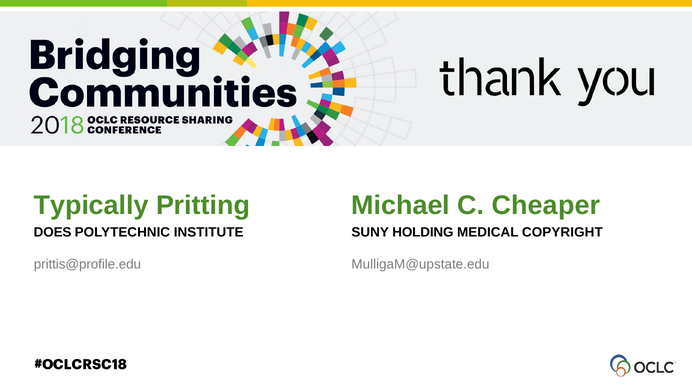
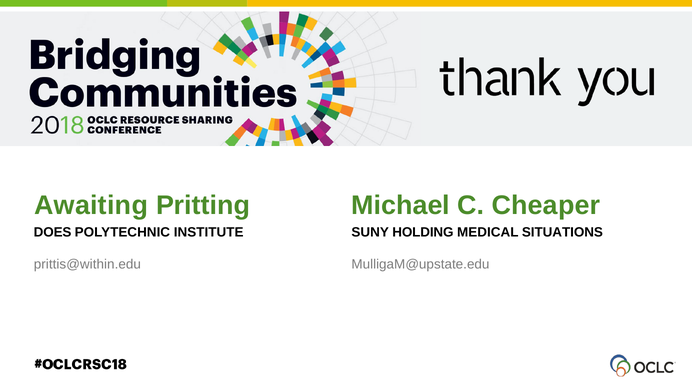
Typically: Typically -> Awaiting (91, 205)
COPYRIGHT: COPYRIGHT -> SITUATIONS (562, 233)
prittis@profile.edu: prittis@profile.edu -> prittis@within.edu (87, 264)
